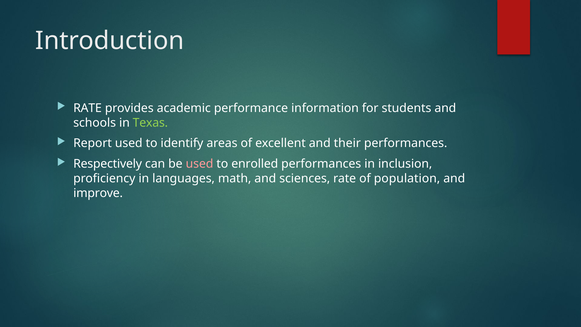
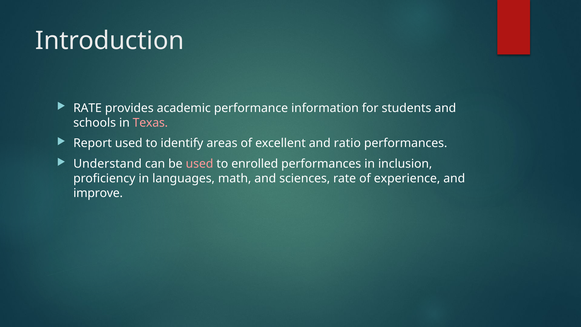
Texas colour: light green -> pink (150, 123)
their: their -> ratio (347, 143)
Respectively: Respectively -> Understand (108, 164)
population: population -> experience (407, 178)
